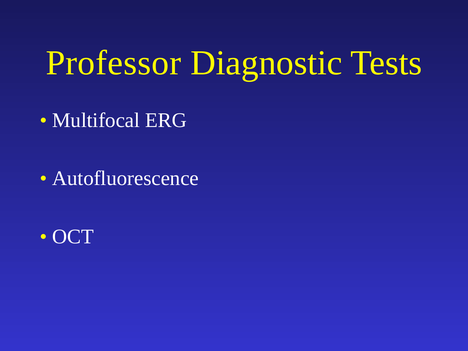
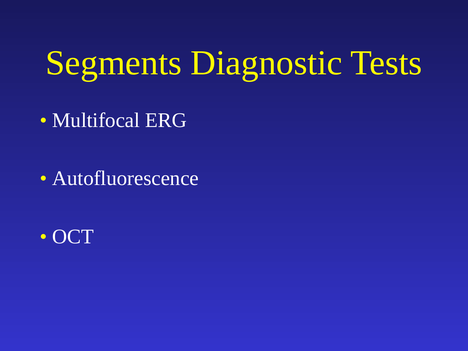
Professor: Professor -> Segments (114, 63)
